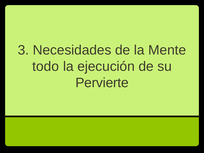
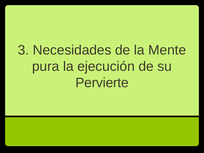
todo: todo -> pura (46, 66)
